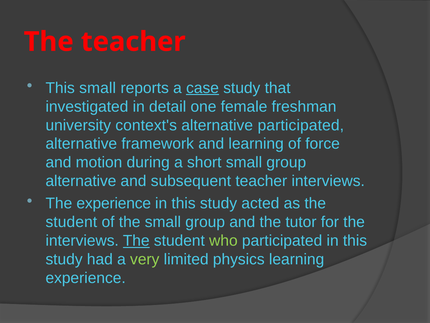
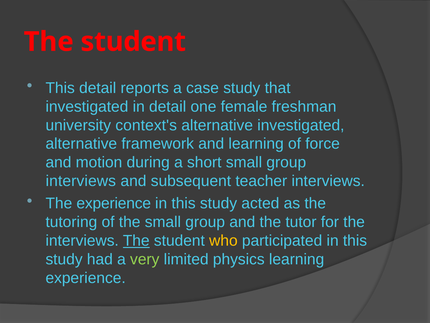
teacher: teacher -> student (133, 42)
This small: small -> detail (98, 88)
case underline: present -> none (203, 88)
alternative participated: participated -> investigated (301, 125)
alternative: alternative -> interviews (81, 181)
student: student -> tutoring (71, 222)
who colour: light green -> yellow (223, 240)
